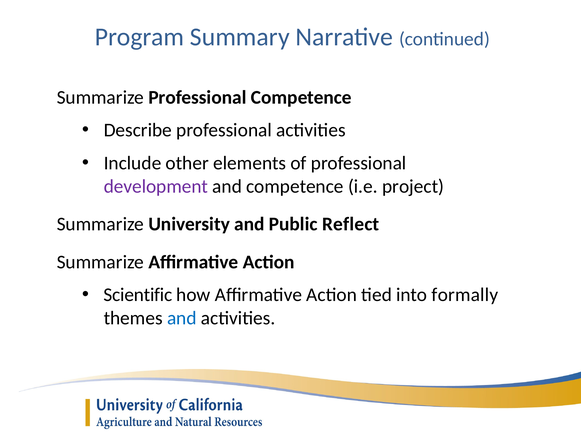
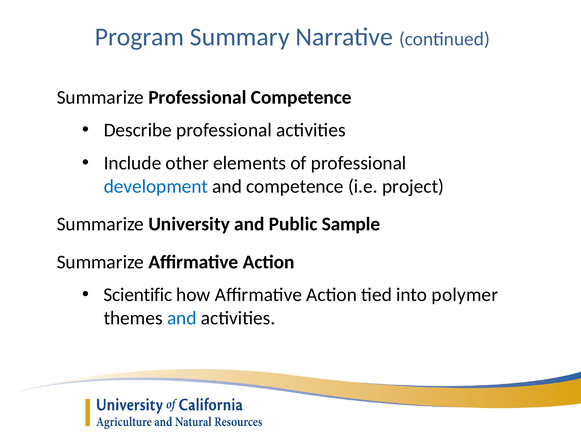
development colour: purple -> blue (156, 186)
Reflect: Reflect -> Sample (351, 224)
formally: formally -> polymer (465, 295)
